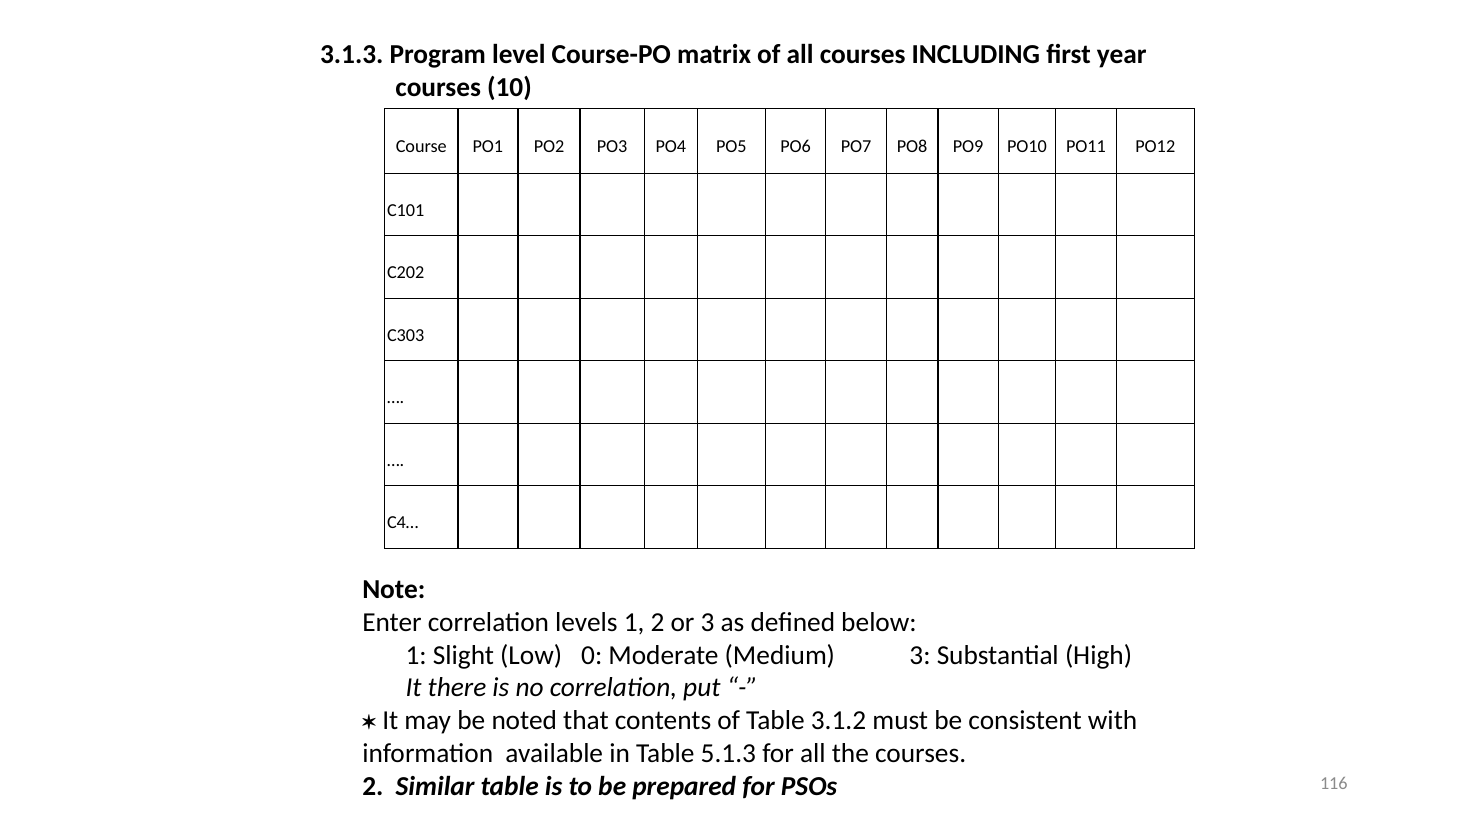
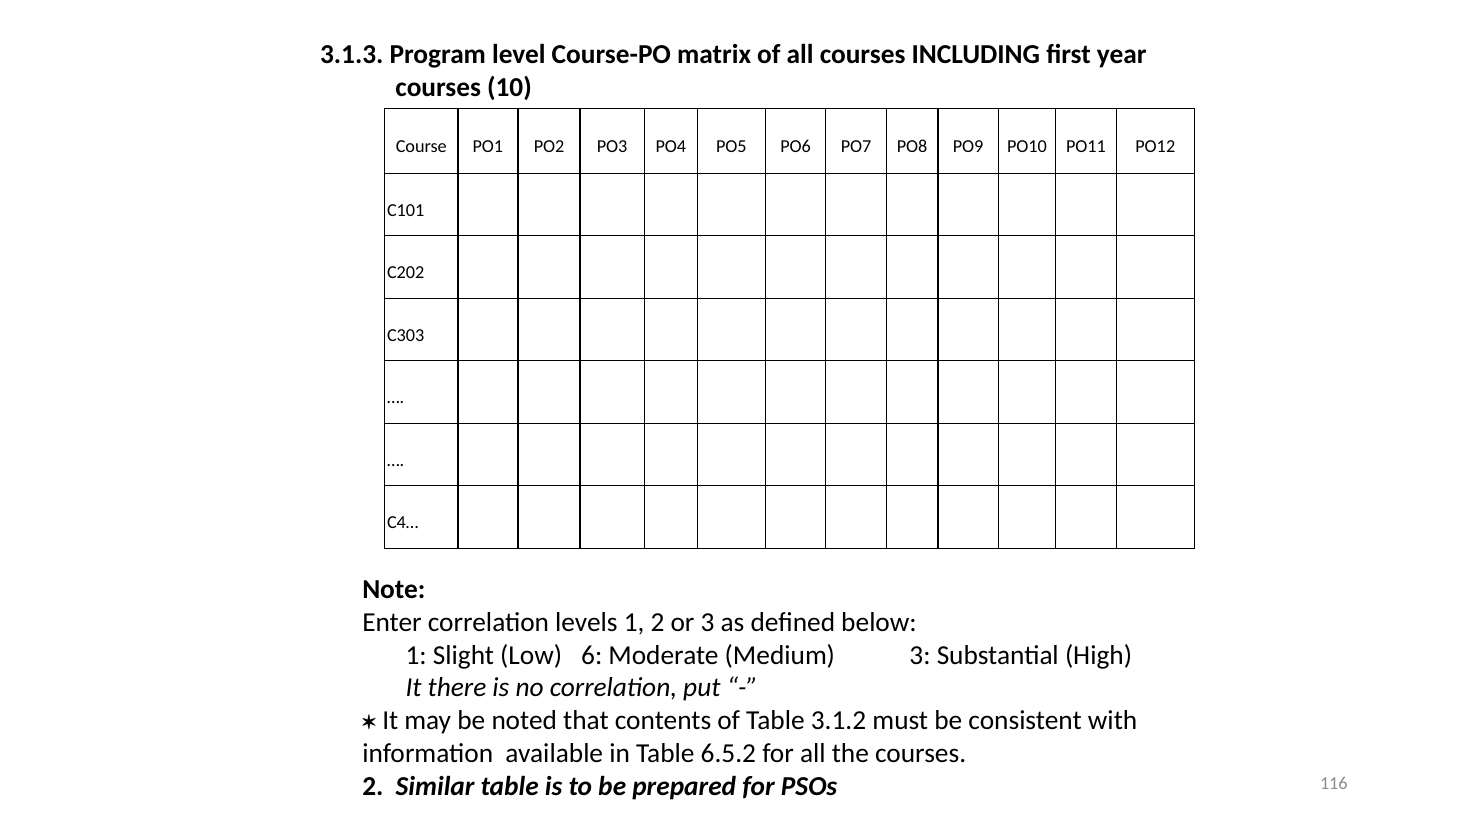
0: 0 -> 6 (592, 655)
5.1.3: 5.1.3 -> 6.5.2 (728, 753)
